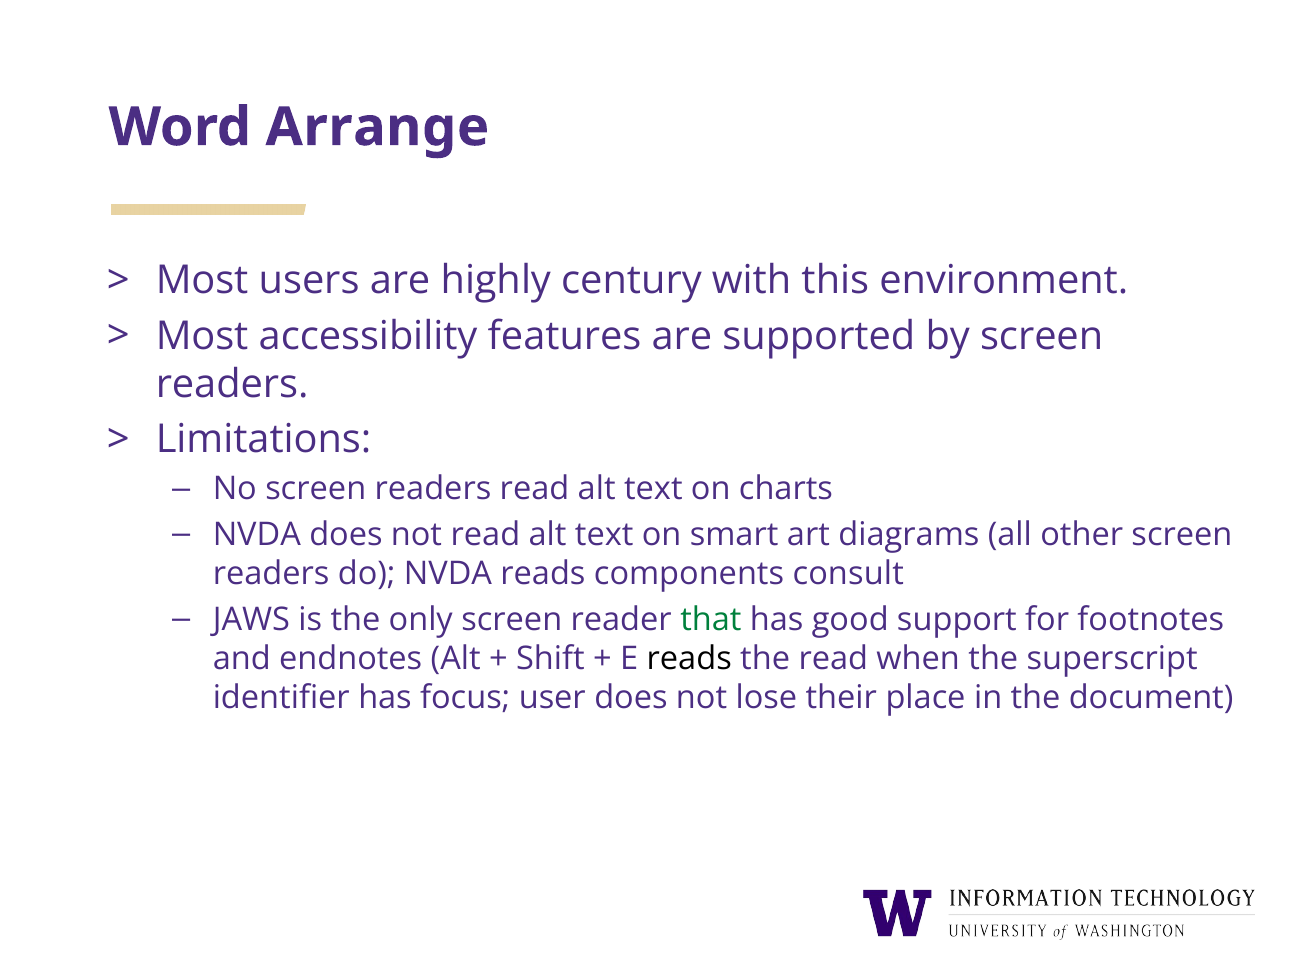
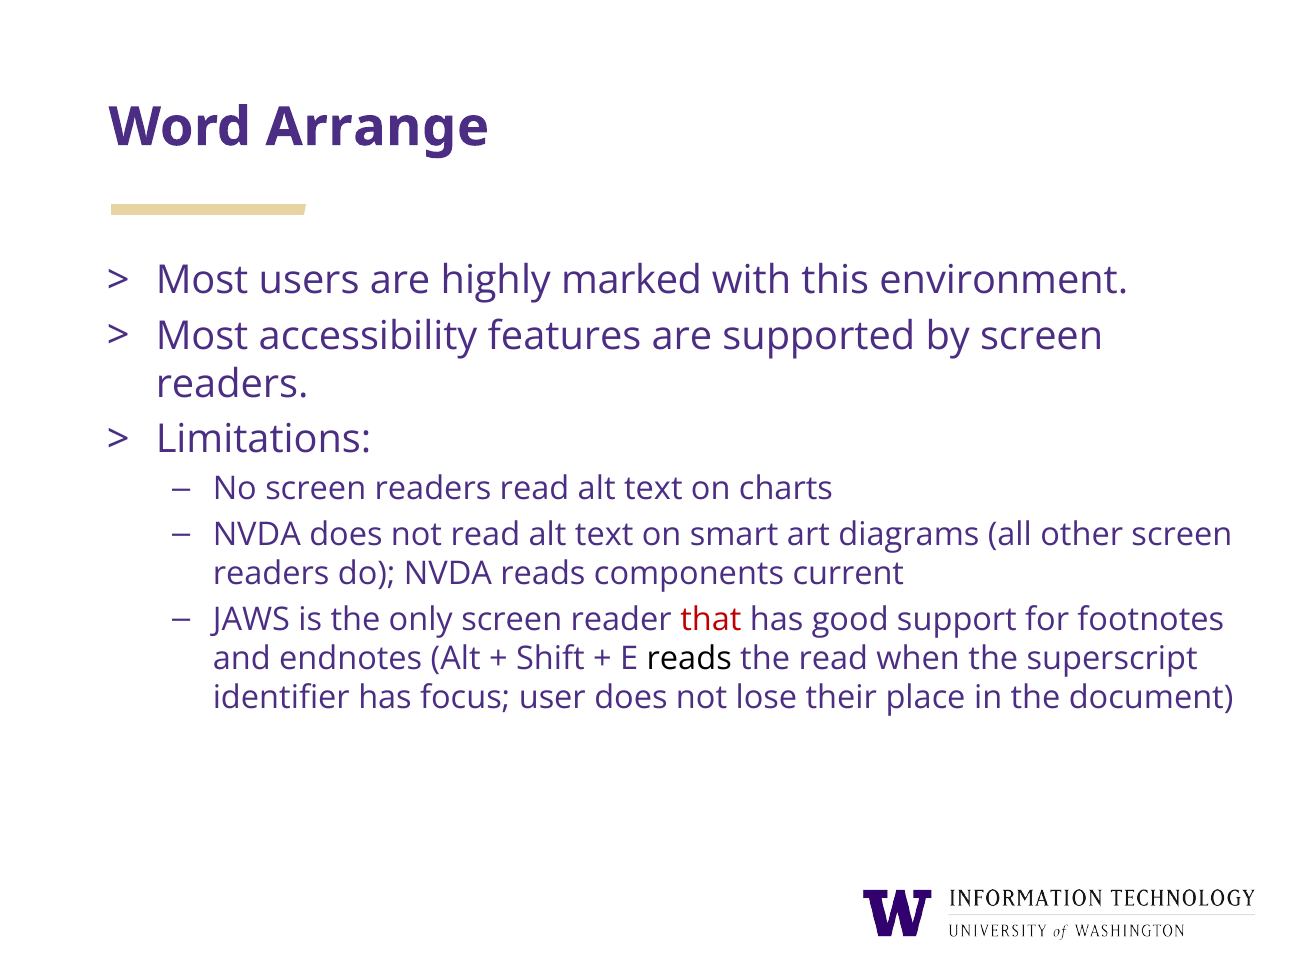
century: century -> marked (632, 281)
consult: consult -> current (848, 574)
that colour: green -> red (711, 620)
